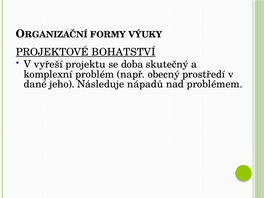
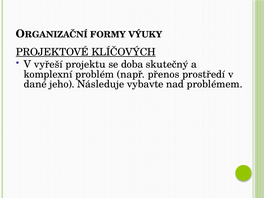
BOHATSTVÍ: BOHATSTVÍ -> KLÍČOVÝCH (124, 52)
obecný: obecný -> přenos (164, 74)
nápadů: nápadů -> vybavte (145, 84)
